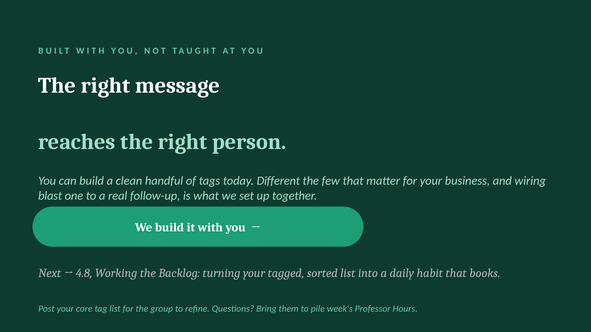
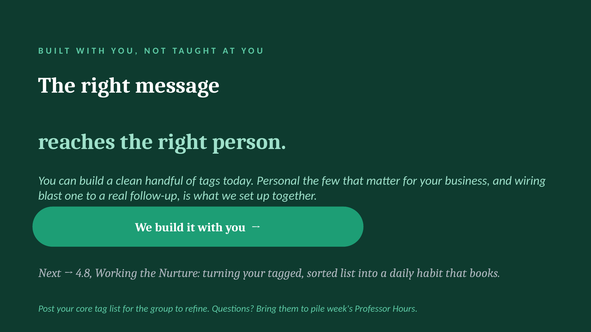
Different: Different -> Personal (278, 181)
Backlog: Backlog -> Nurture (179, 274)
